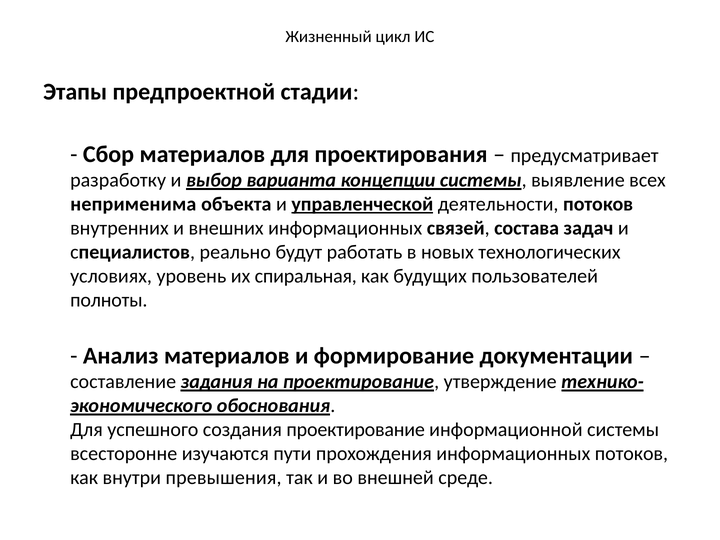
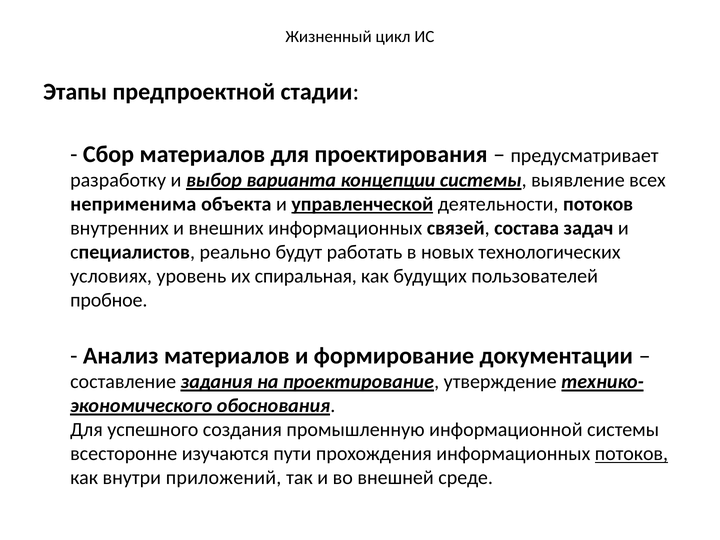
полноты: полноты -> пробное (109, 300)
создания проектирование: проектирование -> промышленную (356, 430)
потоков underline: none -> present (631, 454)
превышения: превышения -> приложений (224, 478)
